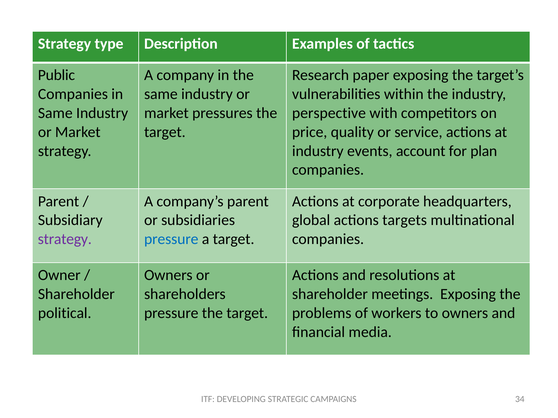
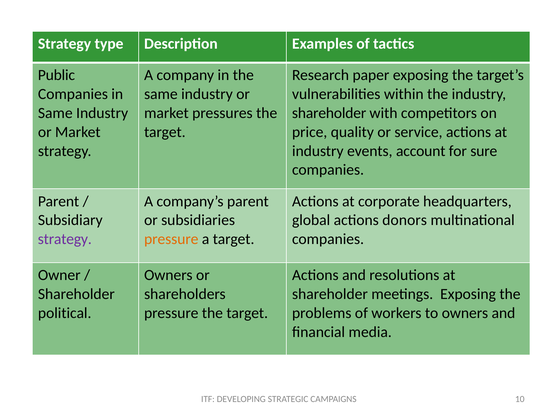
perspective: perspective -> shareholder (329, 113)
plan: plan -> sure (484, 151)
targets: targets -> donors (405, 220)
pressure colour: blue -> orange (171, 239)
34: 34 -> 10 (520, 400)
